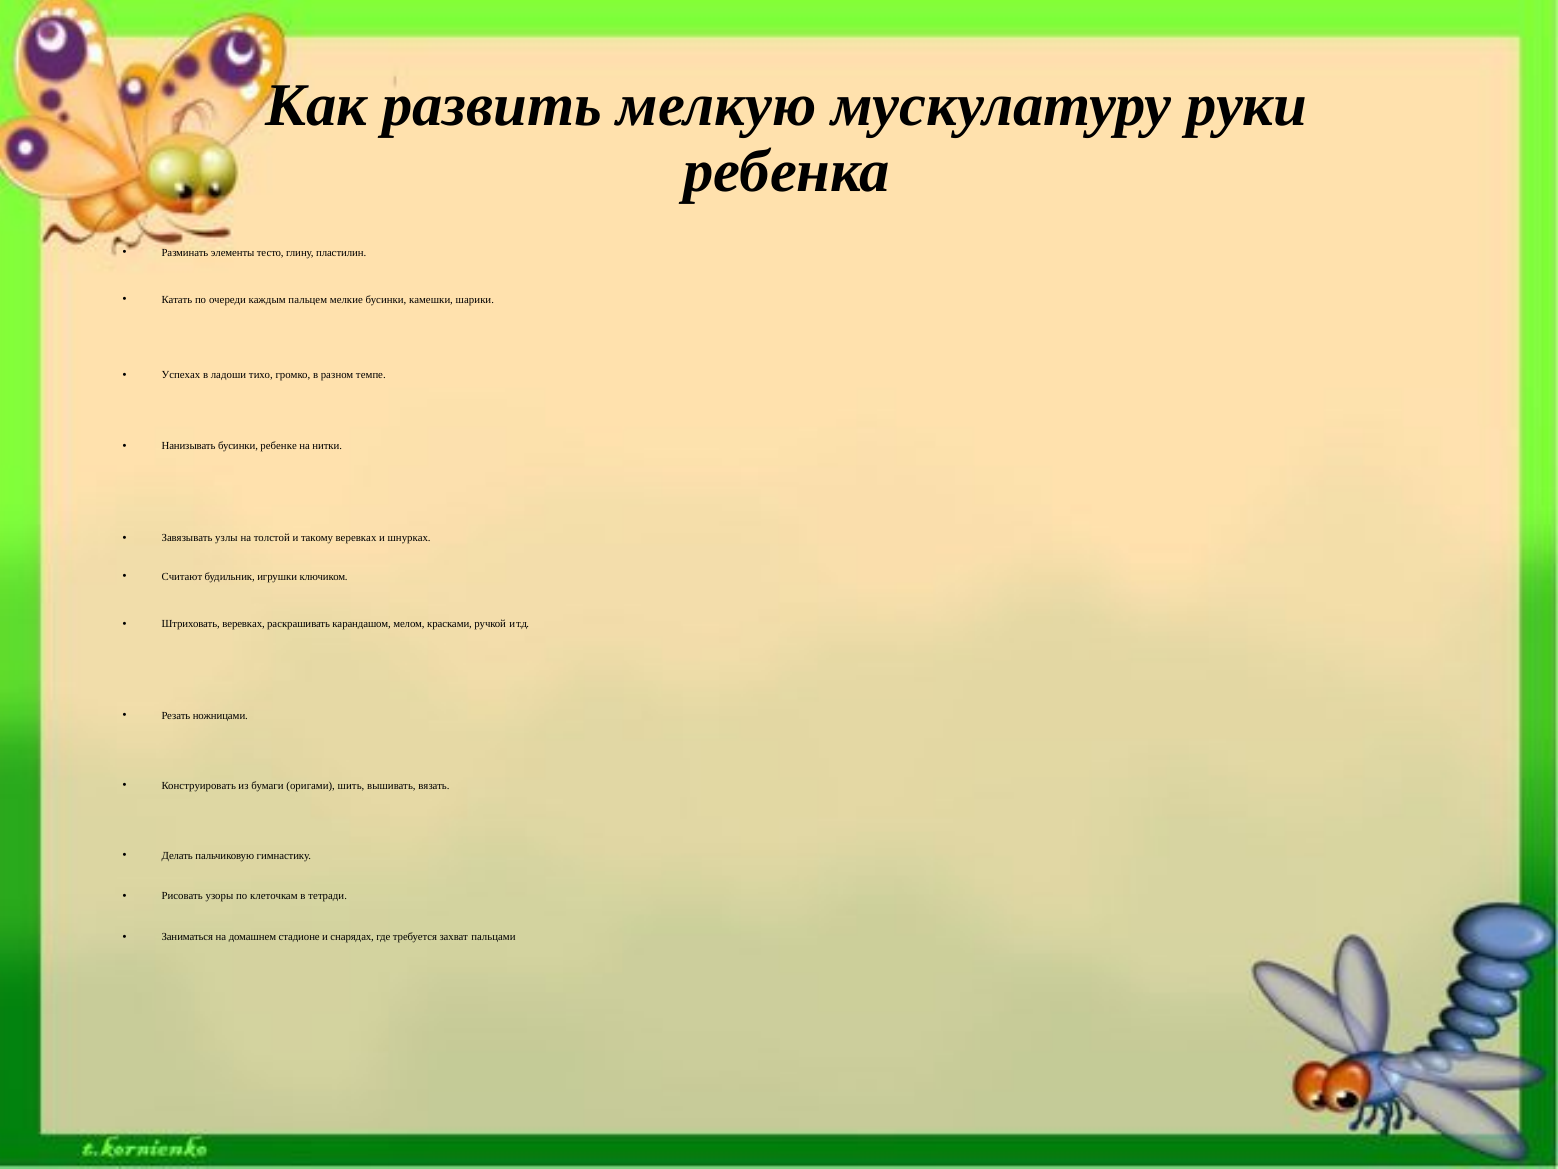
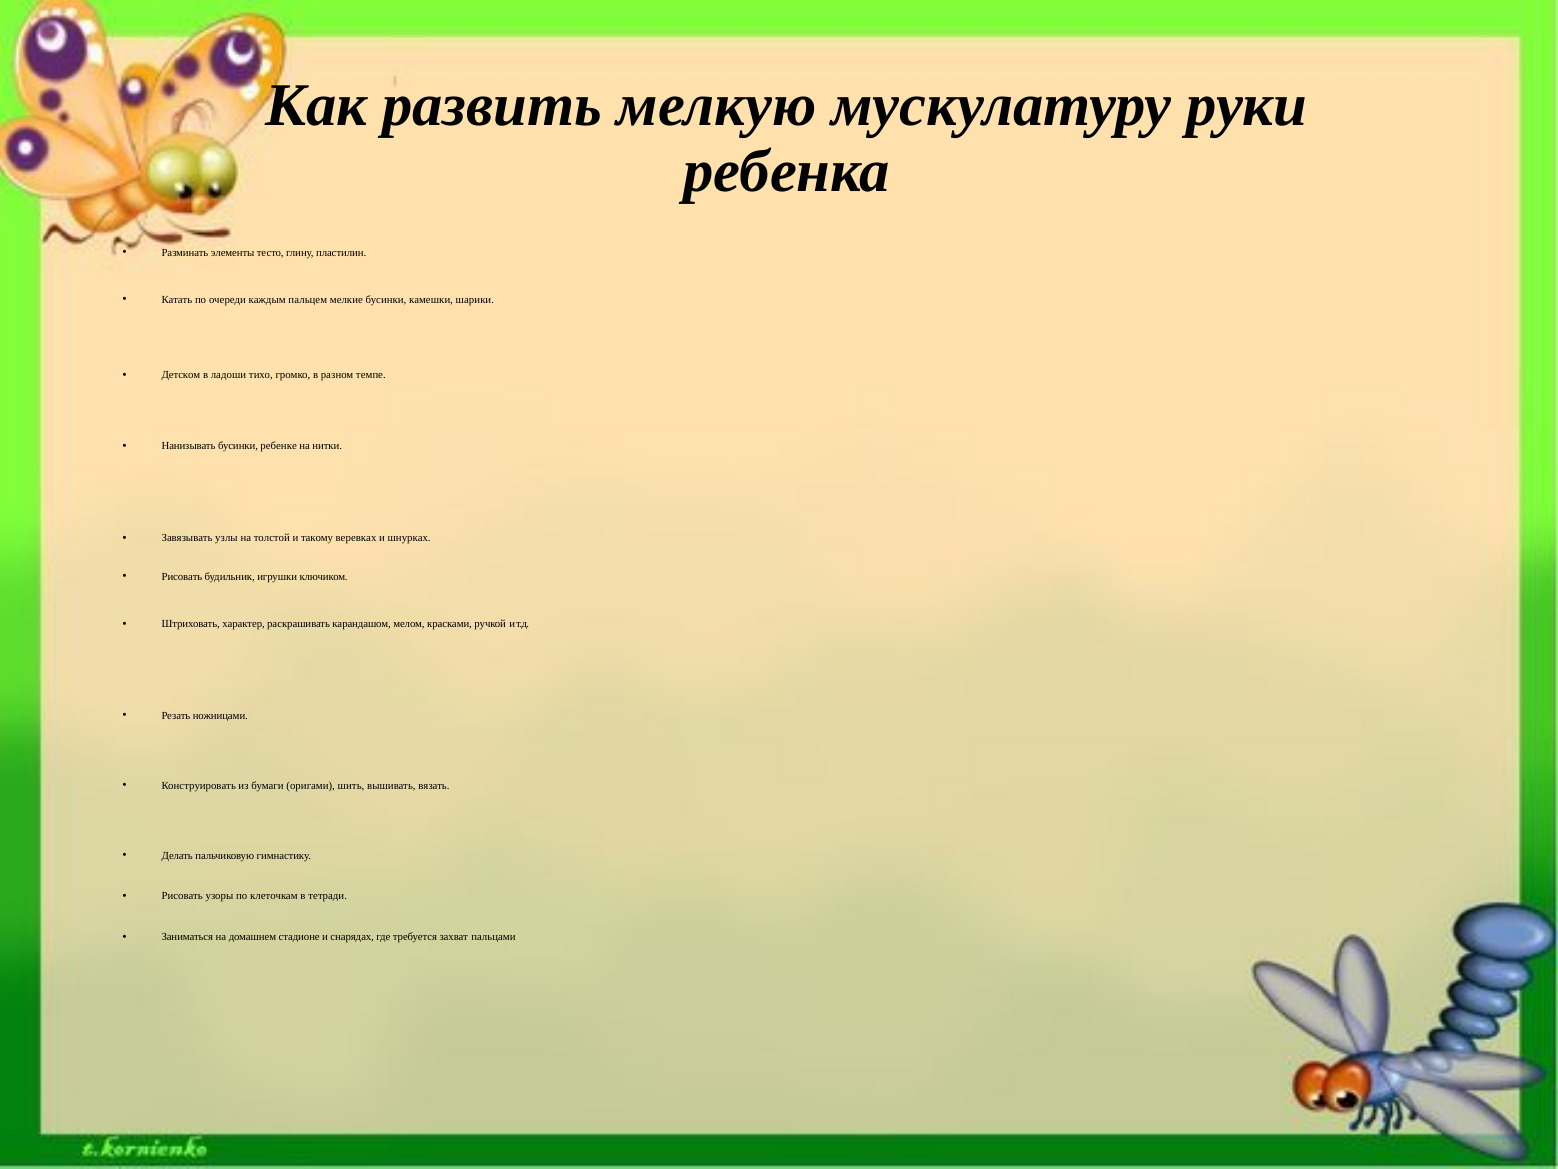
Успехах: Успехах -> Детском (181, 375)
Считают: Считают -> Рисовать (182, 576)
Штриховать веревках: веревках -> характер (244, 624)
